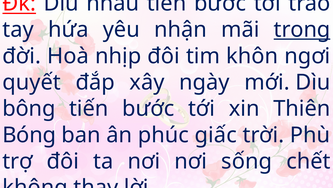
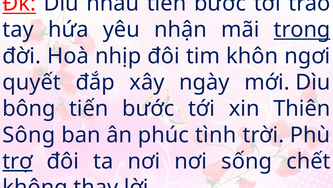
Bóng: Bóng -> Sông (29, 135)
giấc: giấc -> tình (216, 135)
trợ underline: none -> present (18, 161)
